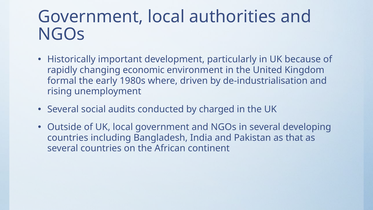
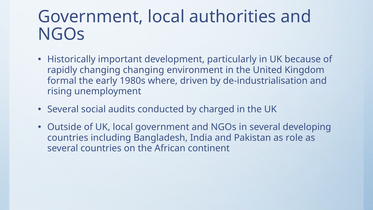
changing economic: economic -> changing (144, 70)
that: that -> role (294, 138)
